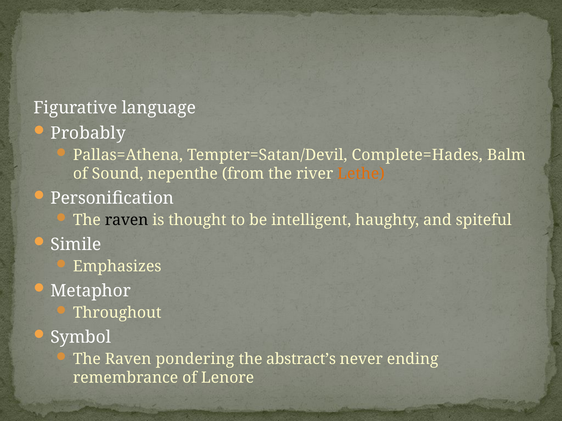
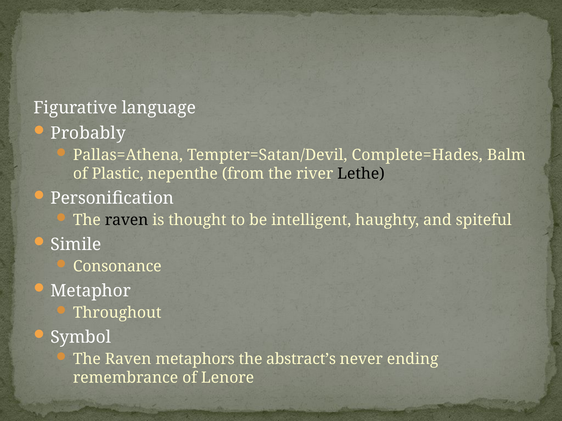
Sound: Sound -> Plastic (118, 174)
Lethe colour: orange -> black (361, 174)
Emphasizes: Emphasizes -> Consonance (117, 267)
pondering: pondering -> metaphors (195, 359)
